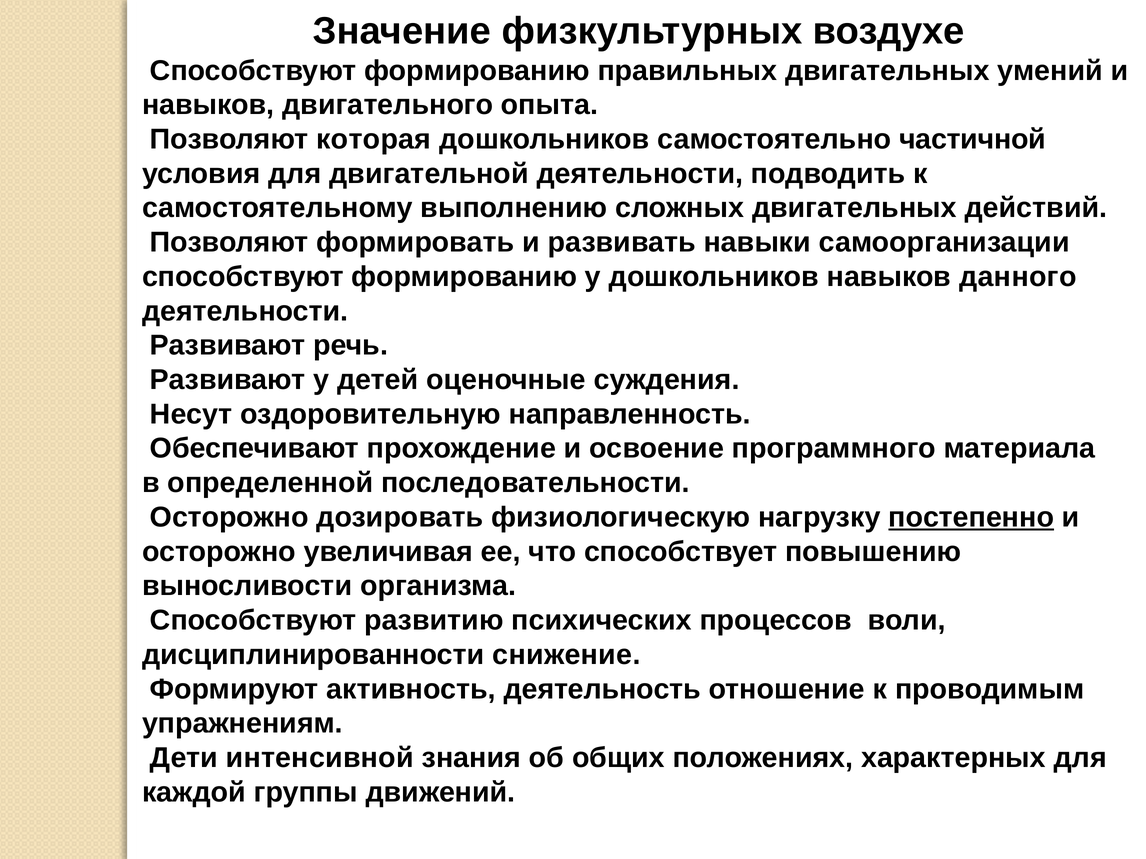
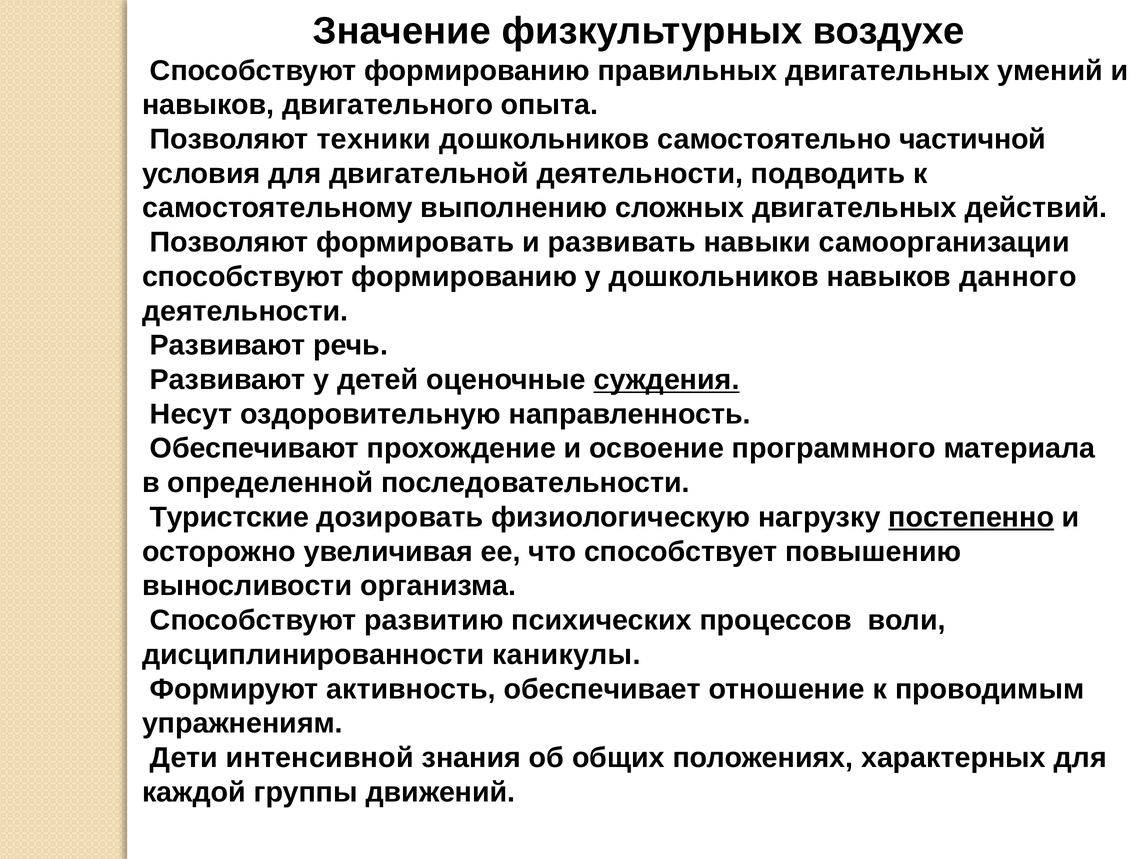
которая: которая -> техники (374, 139)
суждения underline: none -> present (667, 380)
Осторожно: Осторожно -> Туристские (229, 518)
снижение: снижение -> каникулы (566, 655)
деятельность: деятельность -> обеспечивает (602, 689)
